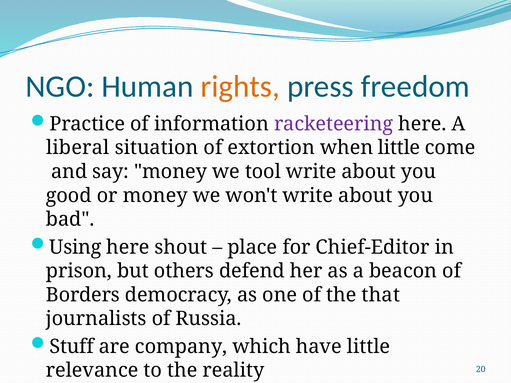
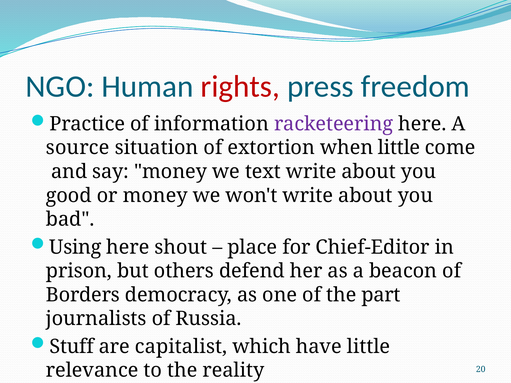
rights colour: orange -> red (240, 87)
liberal: liberal -> source (78, 148)
tool: tool -> text (263, 172)
that: that -> part (381, 295)
company: company -> capitalist (181, 347)
